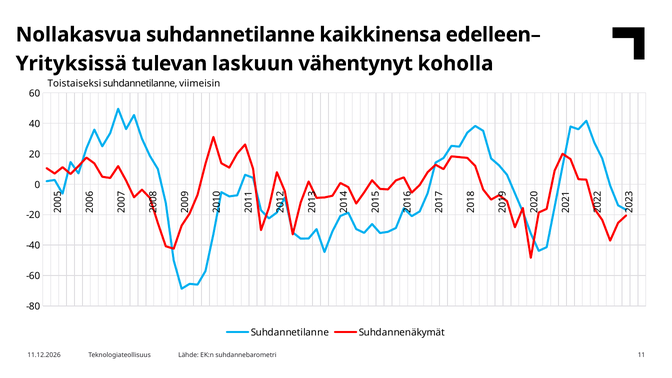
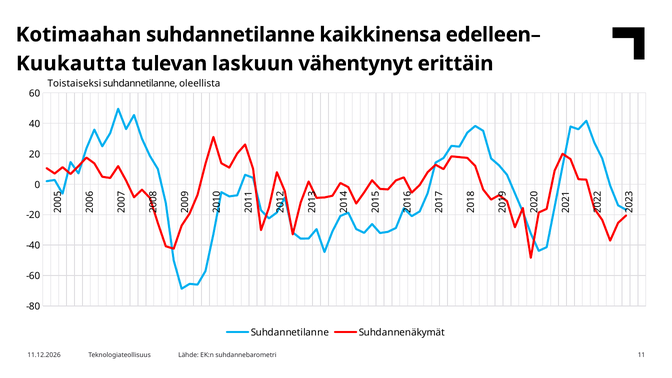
Nollakasvua: Nollakasvua -> Kotimaahan (78, 35)
Yrityksissä: Yrityksissä -> Kuukautta (71, 64)
koholla: koholla -> erittäin (456, 64)
viimeisin: viimeisin -> oleellista (200, 84)
